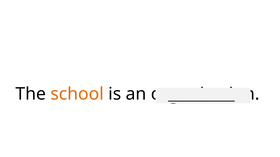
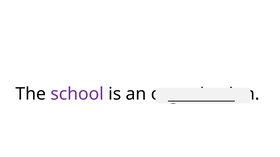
school colour: orange -> purple (77, 94)
